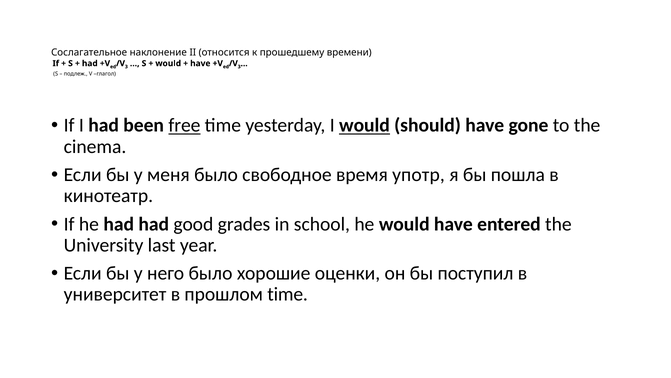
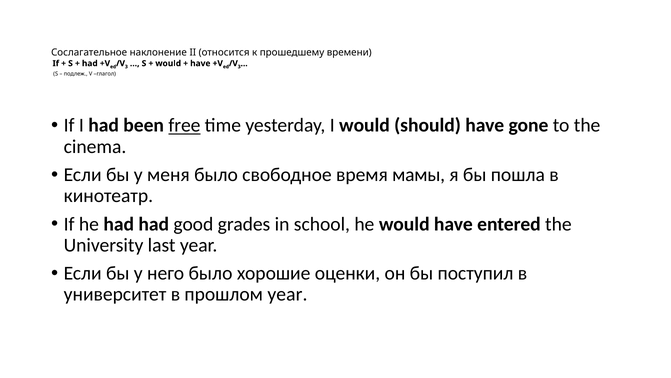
would underline: present -> none (364, 125)
употр: употр -> мамы (419, 175)
прошлом time: time -> year (287, 294)
